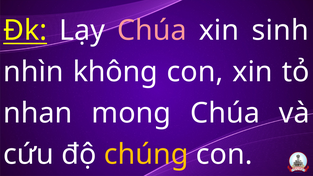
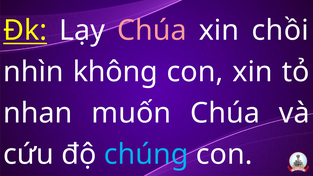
sinh: sinh -> chồi (280, 31)
mong: mong -> muốn (131, 113)
chúng colour: yellow -> light blue (146, 154)
